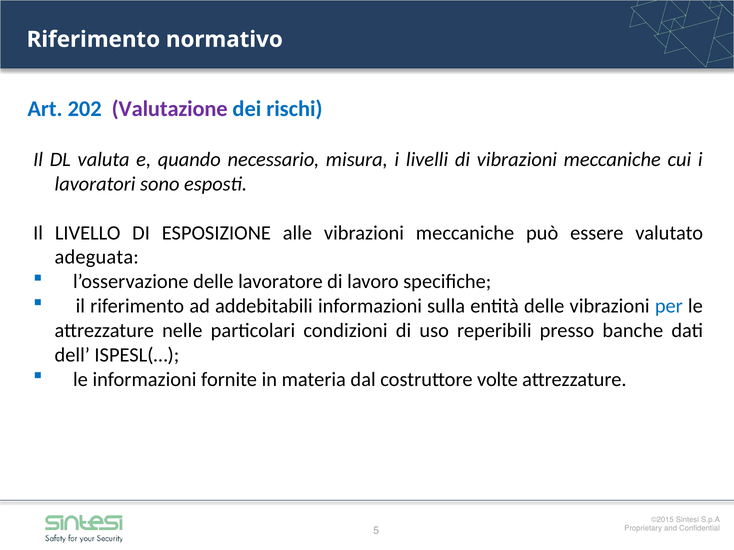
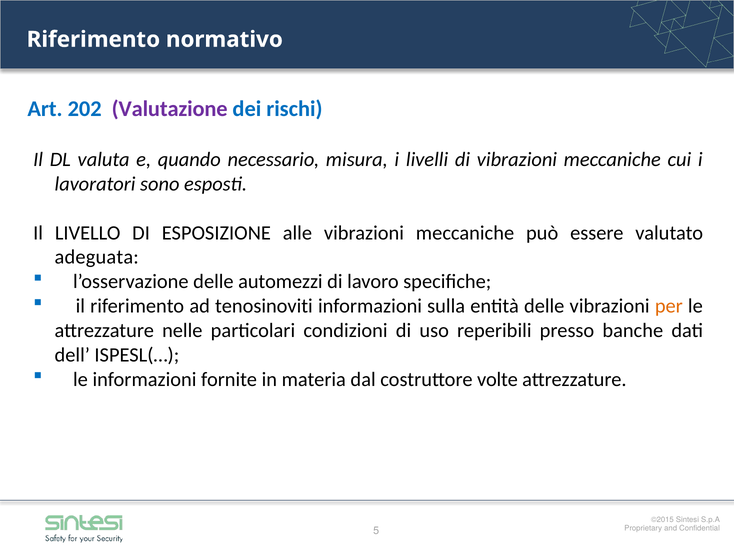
lavoratore: lavoratore -> automezzi (280, 282)
addebitabili: addebitabili -> tenosinoviti (264, 306)
per colour: blue -> orange (669, 306)
